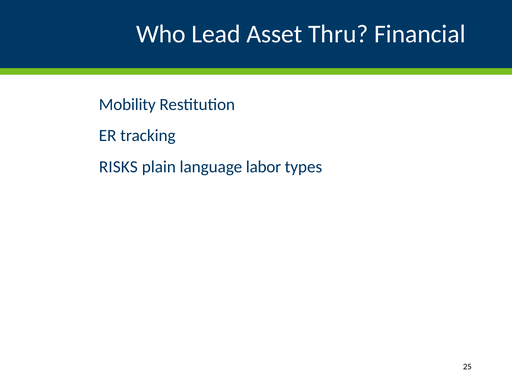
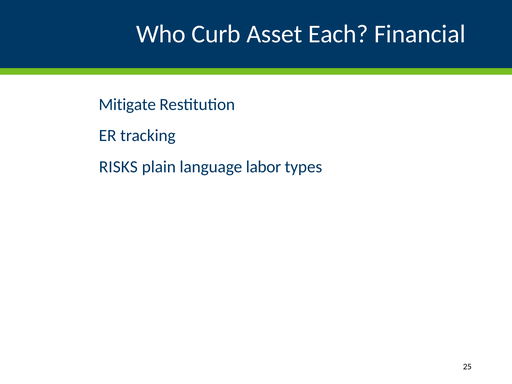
Lead: Lead -> Curb (216, 34)
Thru: Thru -> Each (338, 34)
Mobility: Mobility -> Mitigate (127, 104)
